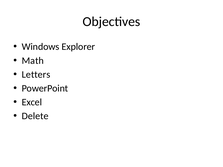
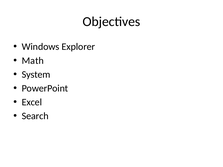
Letters: Letters -> System (36, 75)
Delete: Delete -> Search (35, 116)
